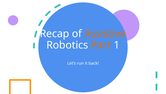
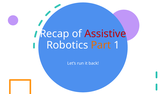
Assistive colour: orange -> red (105, 34)
